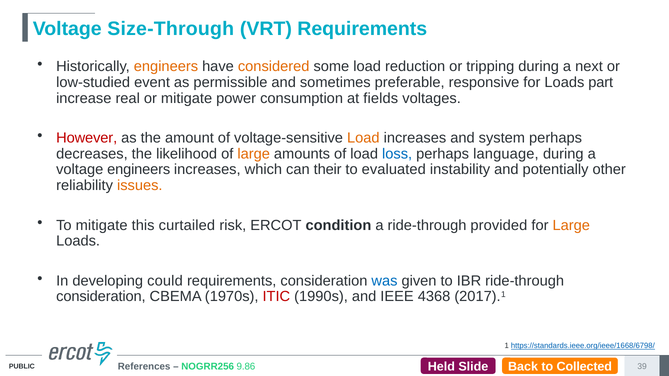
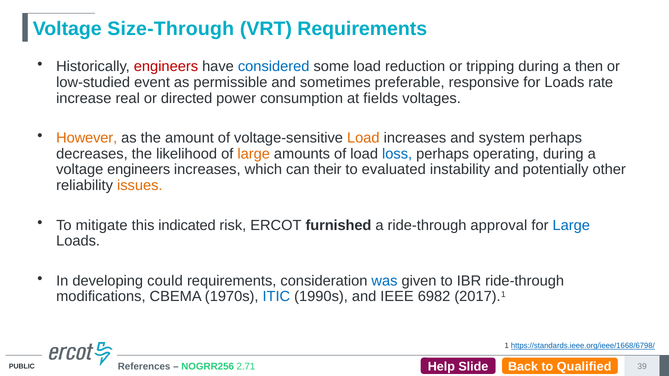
engineers colour: orange -> red (166, 67)
considered colour: orange -> blue (274, 67)
next: next -> then (589, 67)
part: part -> rate (601, 82)
or mitigate: mitigate -> directed (187, 98)
However colour: red -> orange (87, 138)
language: language -> operating (506, 154)
curtailed: curtailed -> indicated (187, 225)
condition: condition -> furnished (338, 225)
provided: provided -> approval (499, 225)
Large colour: orange -> blue (571, 225)
consideration: consideration -> modifications (101, 297)
ITIC colour: red -> blue (276, 297)
4368: 4368 -> 6982 (434, 297)
Held: Held -> Help (441, 367)
9.86: 9.86 -> 2.71 (246, 367)
Collected: Collected -> Qualified (584, 367)
